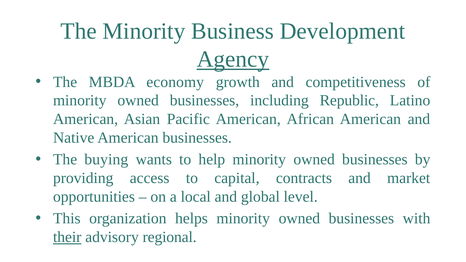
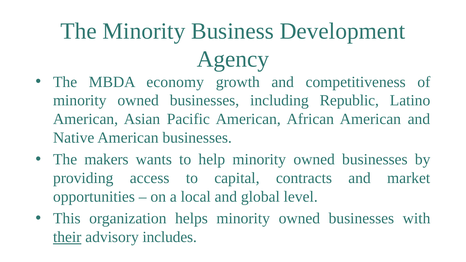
Agency underline: present -> none (233, 59)
buying: buying -> makers (106, 160)
regional: regional -> includes (170, 237)
